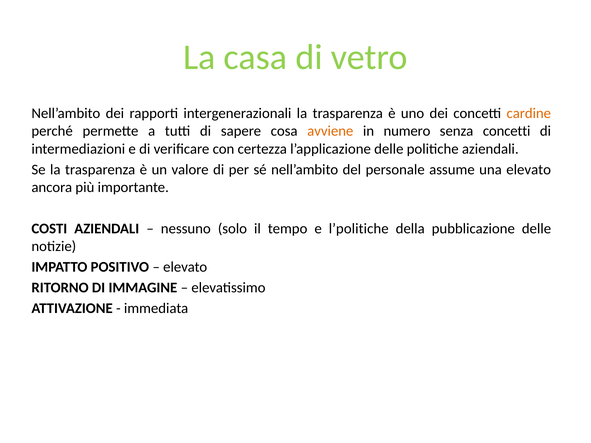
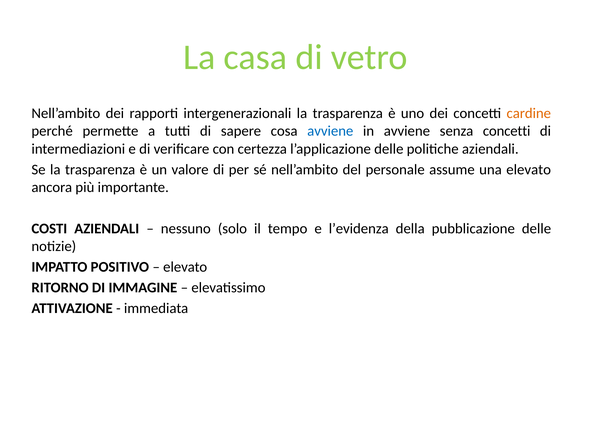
avviene colour: orange -> blue (330, 131)
in numero: numero -> avviene (407, 131)
l’politiche: l’politiche -> l’evidenza (359, 229)
